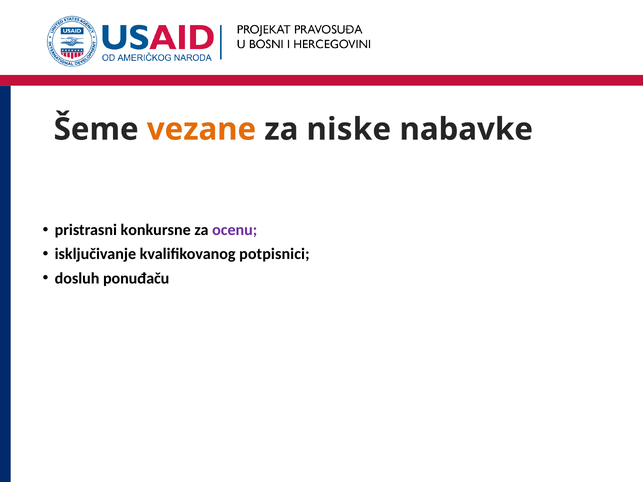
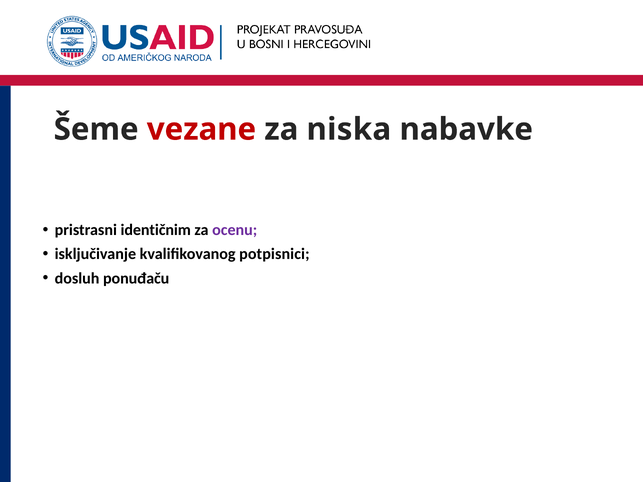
vezane colour: orange -> red (201, 129)
niske: niske -> niska (349, 129)
konkursne: konkursne -> identičnim (156, 230)
